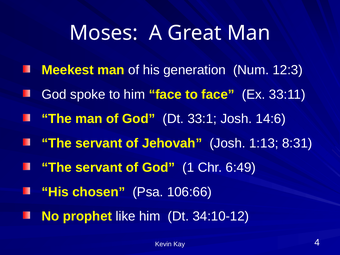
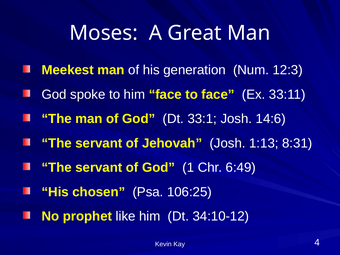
106:66: 106:66 -> 106:25 (189, 192)
